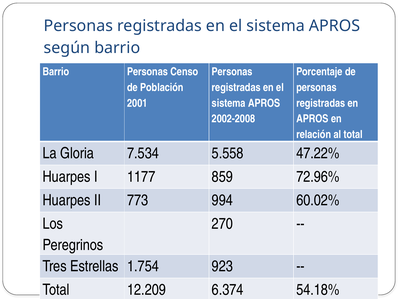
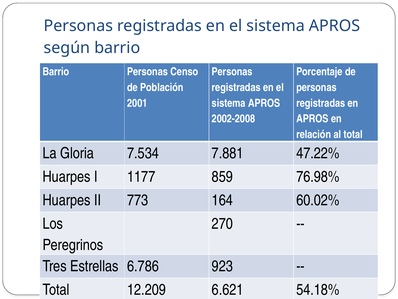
5.558: 5.558 -> 7.881 (228, 153)
72.96%: 72.96% -> 76.98% (318, 176)
994: 994 -> 164 (222, 200)
1.754: 1.754 -> 6.786 (143, 266)
6.374: 6.374 -> 6.621 (228, 289)
